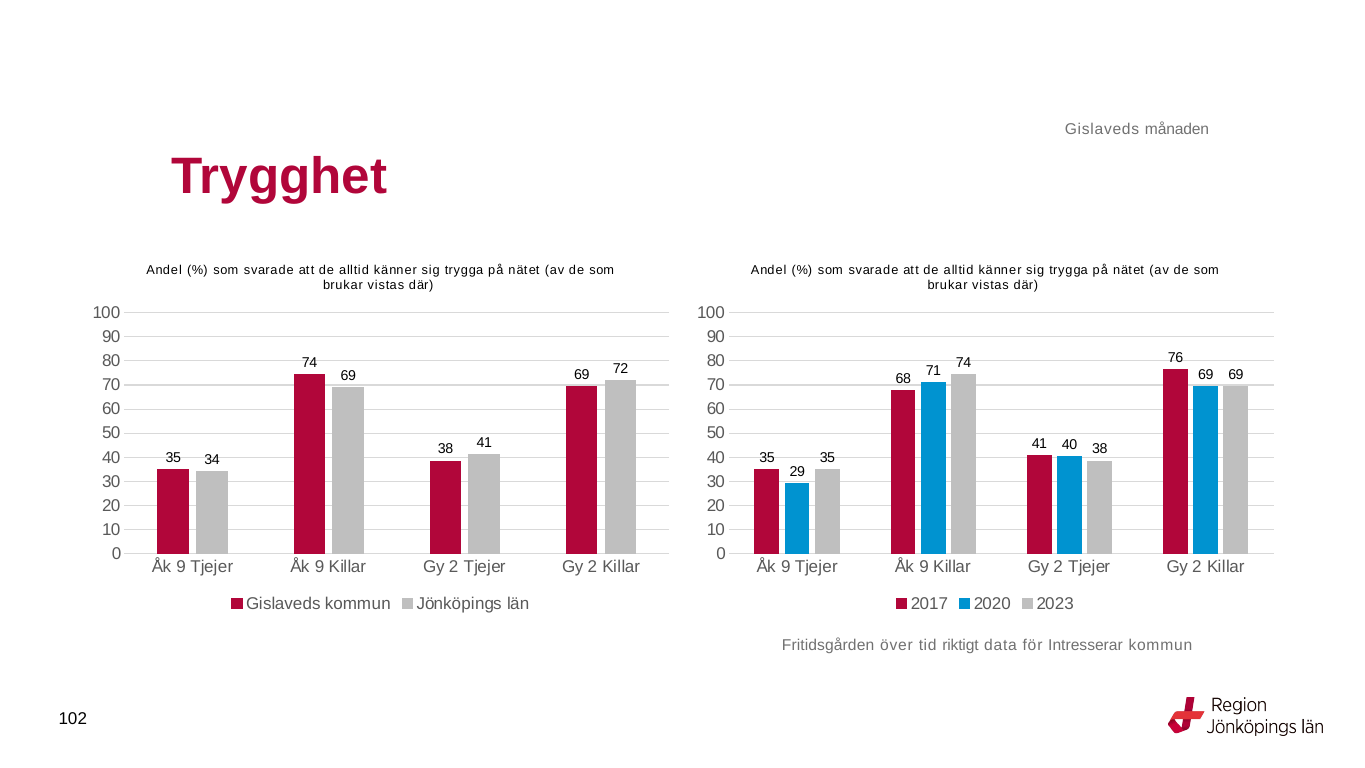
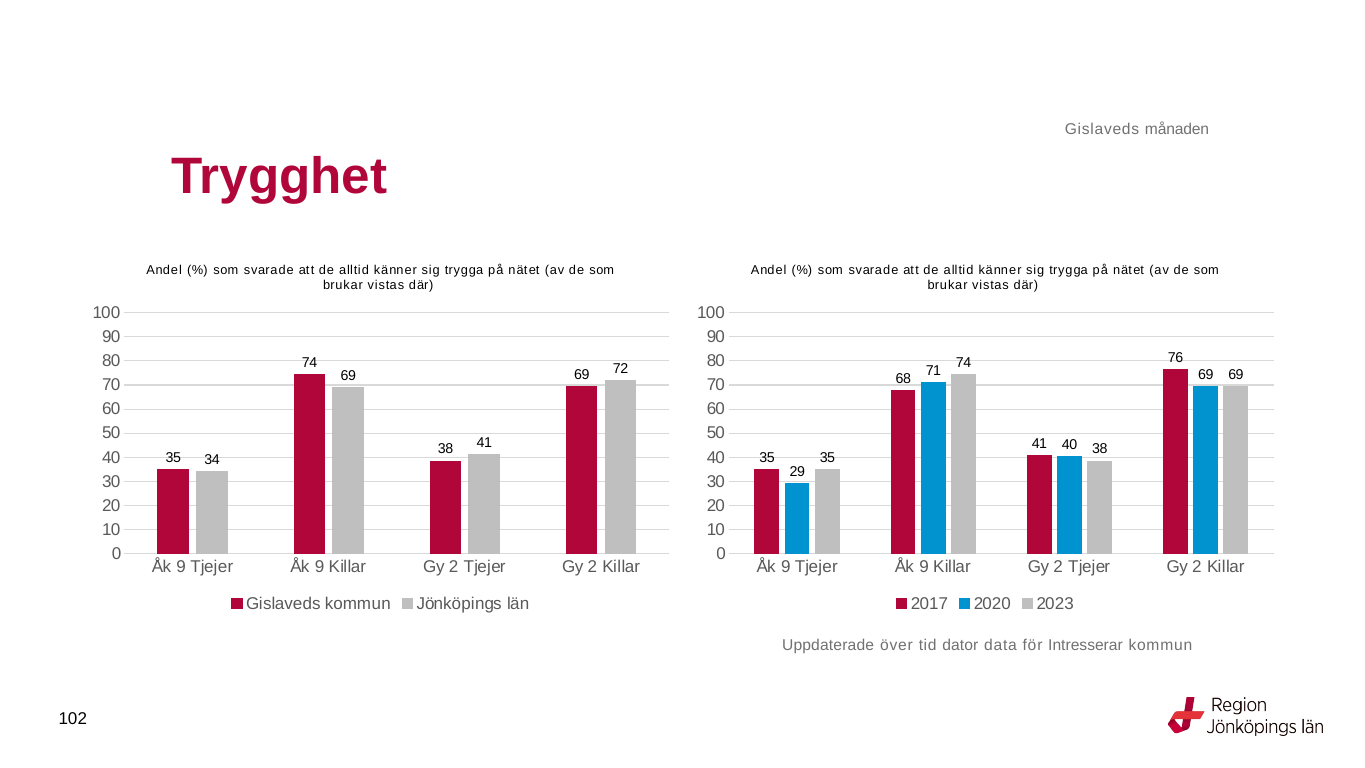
Fritidsgården: Fritidsgården -> Uppdaterade (828, 646)
riktigt: riktigt -> dator (960, 646)
